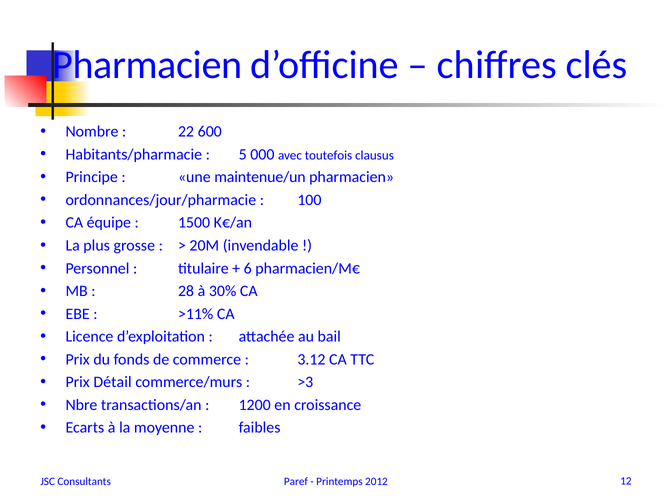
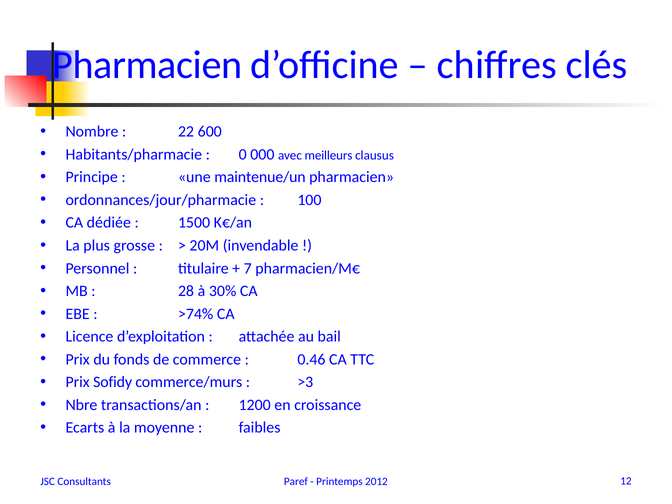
5: 5 -> 0 (243, 154)
toutefois: toutefois -> meilleurs (329, 155)
équipe: équipe -> dédiée (109, 223)
6: 6 -> 7 (248, 268)
>11%: >11% -> >74% (196, 314)
3.12: 3.12 -> 0.46 (311, 359)
Détail: Détail -> Sofidy (113, 382)
